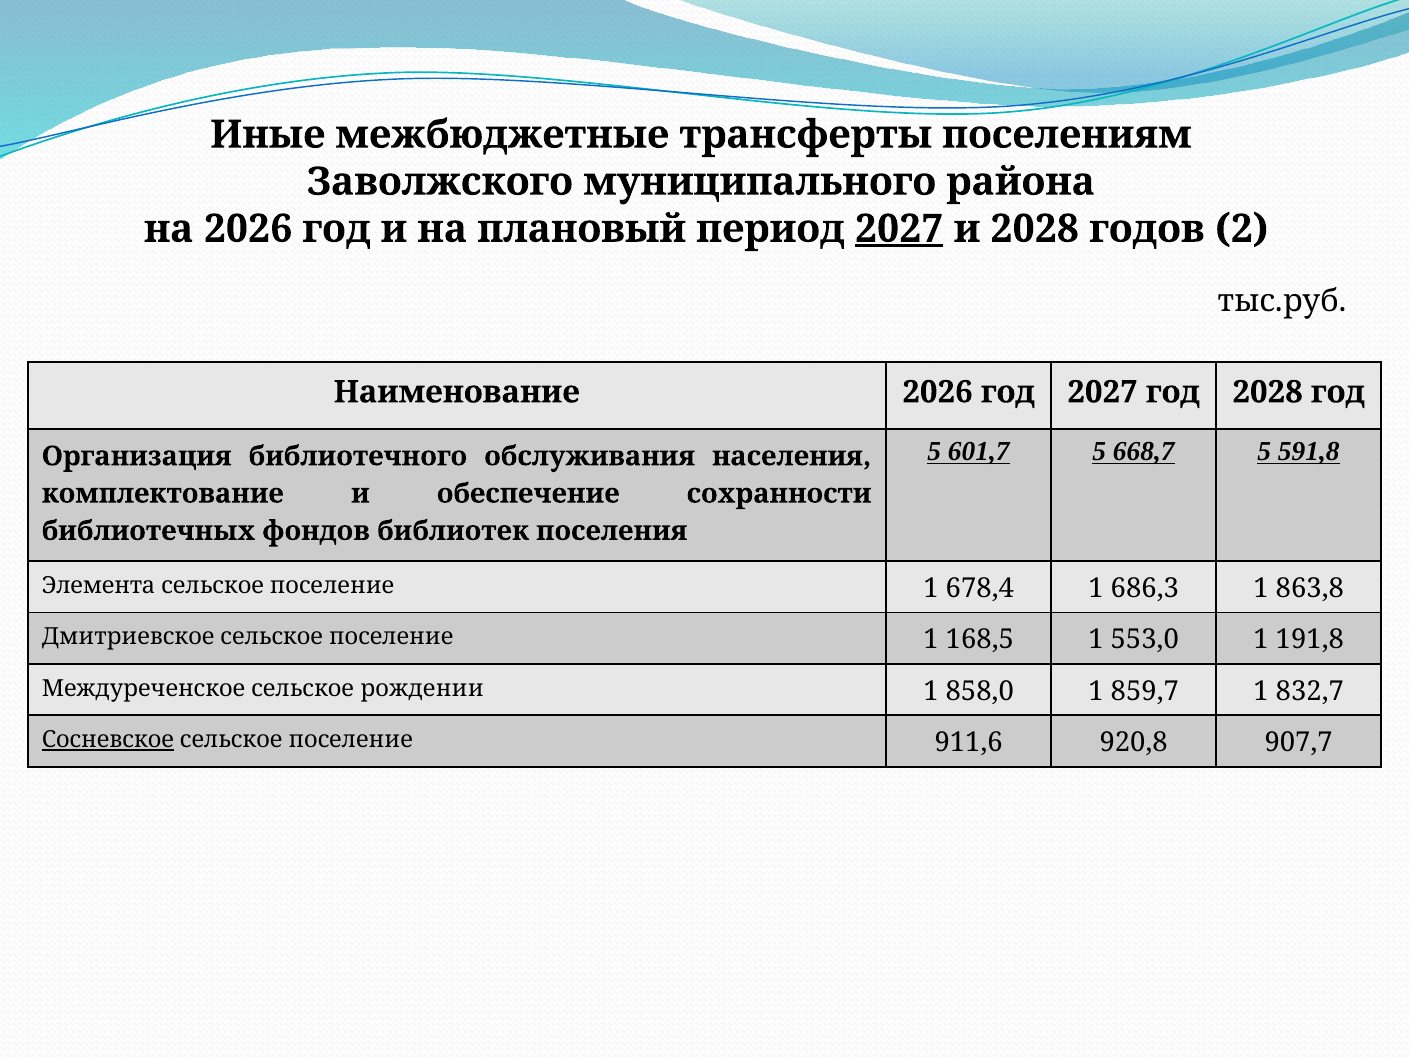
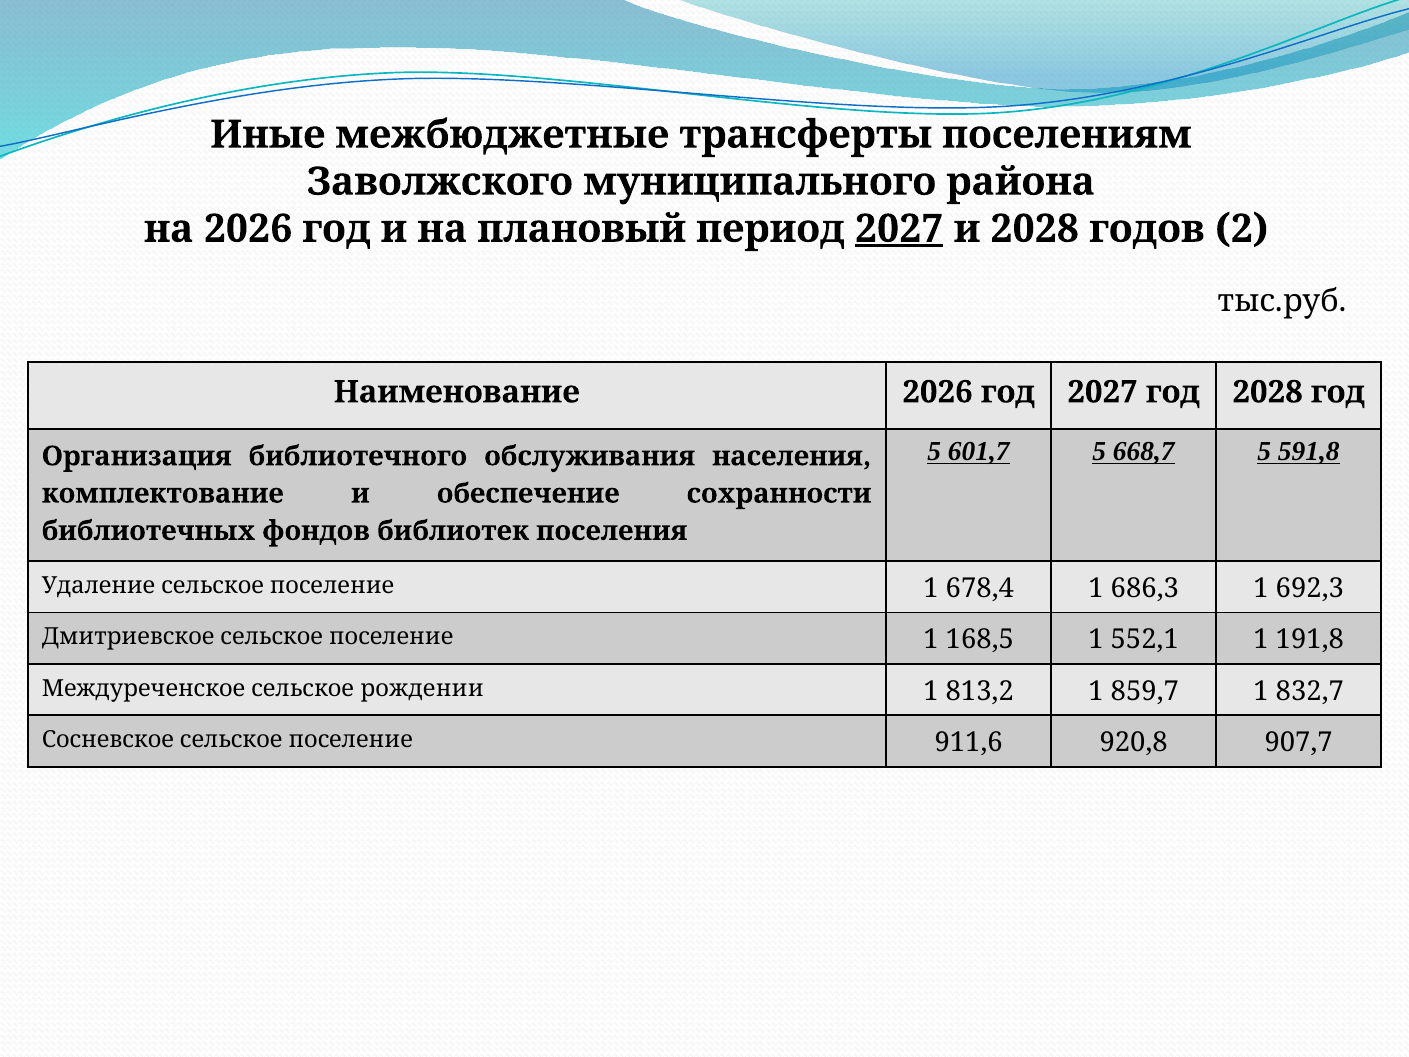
Элемента: Элемента -> Удаление (99, 585)
863,8: 863,8 -> 692,3 (1310, 588)
553,0: 553,0 -> 552,1 (1145, 640)
858,0: 858,0 -> 813,2 (980, 691)
Сосневское underline: present -> none (108, 740)
